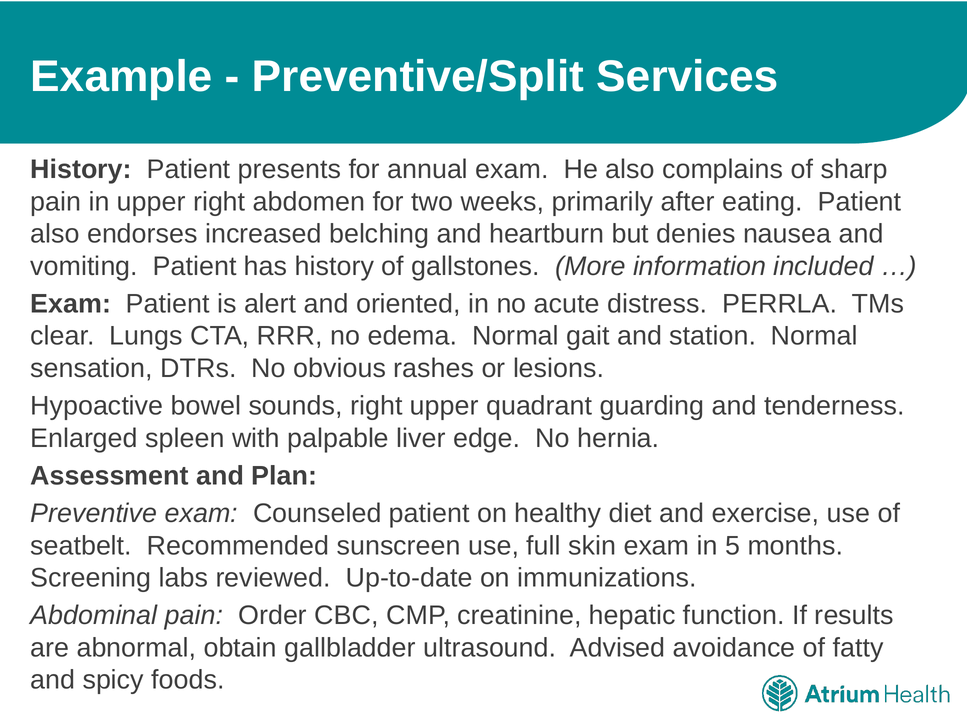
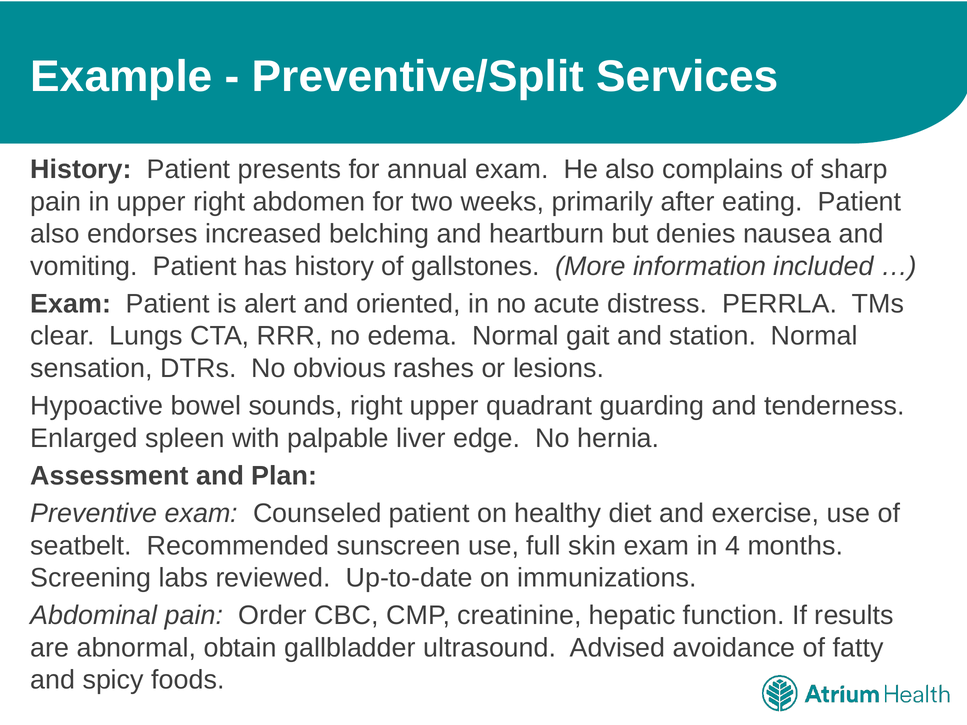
5: 5 -> 4 (733, 546)
